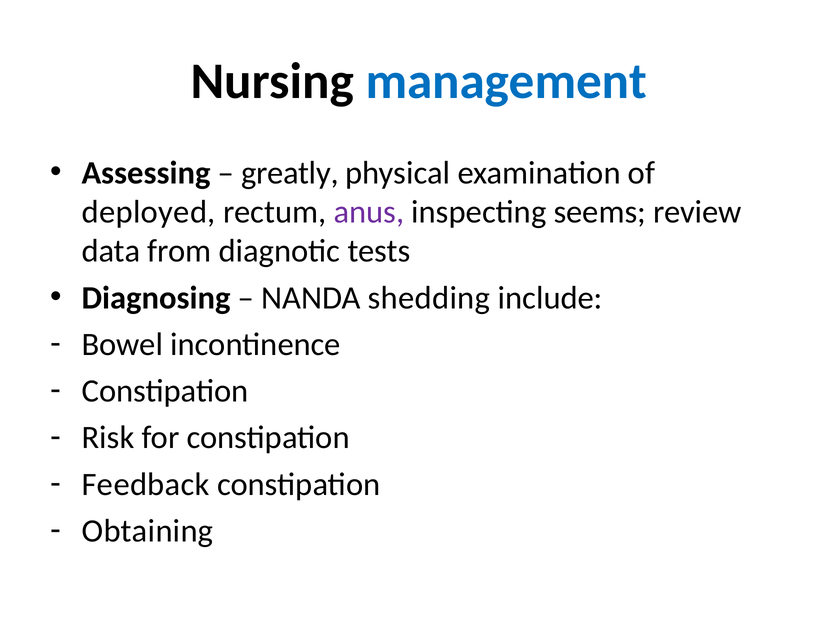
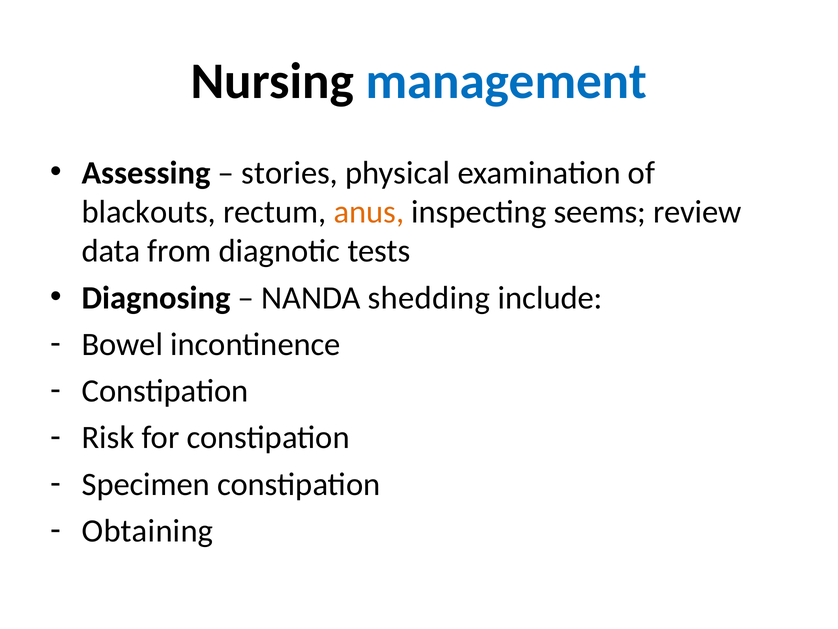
greatly: greatly -> stories (290, 173)
deployed: deployed -> blackouts (149, 212)
anus colour: purple -> orange (369, 212)
Feedback: Feedback -> Specimen (146, 484)
